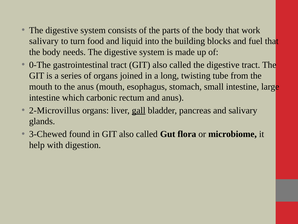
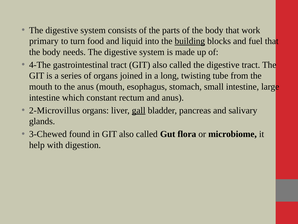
salivary: salivary -> primary (44, 41)
building underline: none -> present (190, 41)
0-The: 0-The -> 4-The (40, 65)
carbonic: carbonic -> constant (102, 97)
